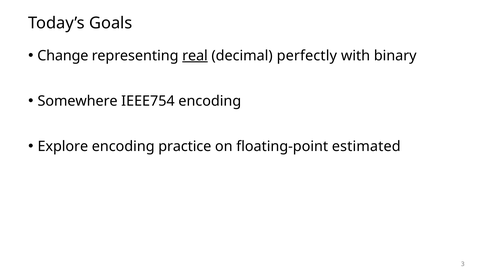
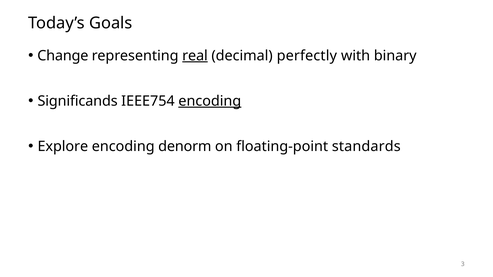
Somewhere: Somewhere -> Significands (78, 101)
encoding underline: none -> present (210, 101)
practice: practice -> denorm (185, 147)
estimated: estimated -> standards (366, 147)
